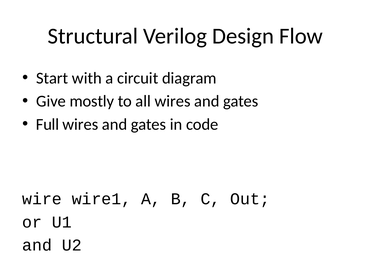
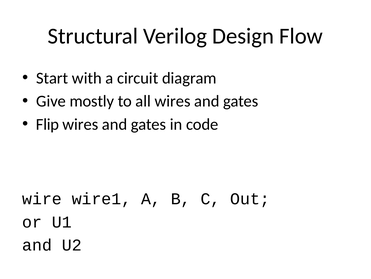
Full: Full -> Flip (47, 124)
